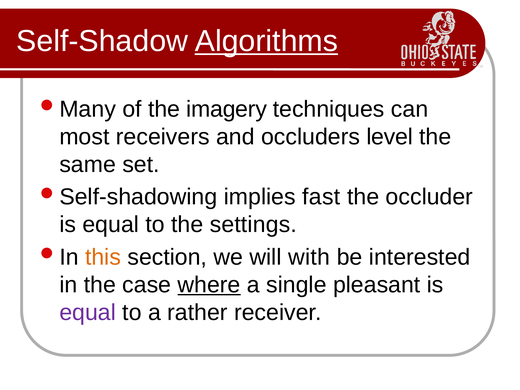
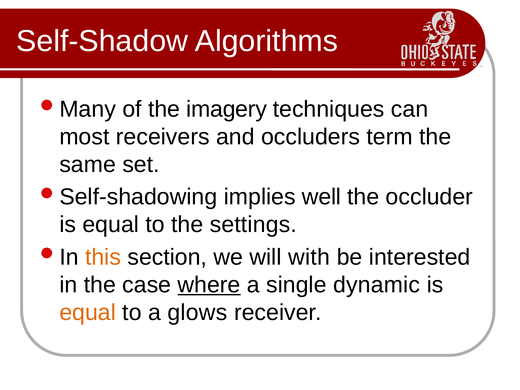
Algorithms underline: present -> none (266, 41)
level: level -> term (390, 137)
fast: fast -> well (321, 197)
pleasant: pleasant -> dynamic (377, 285)
equal colour: purple -> orange (88, 313)
rather: rather -> glows (197, 313)
